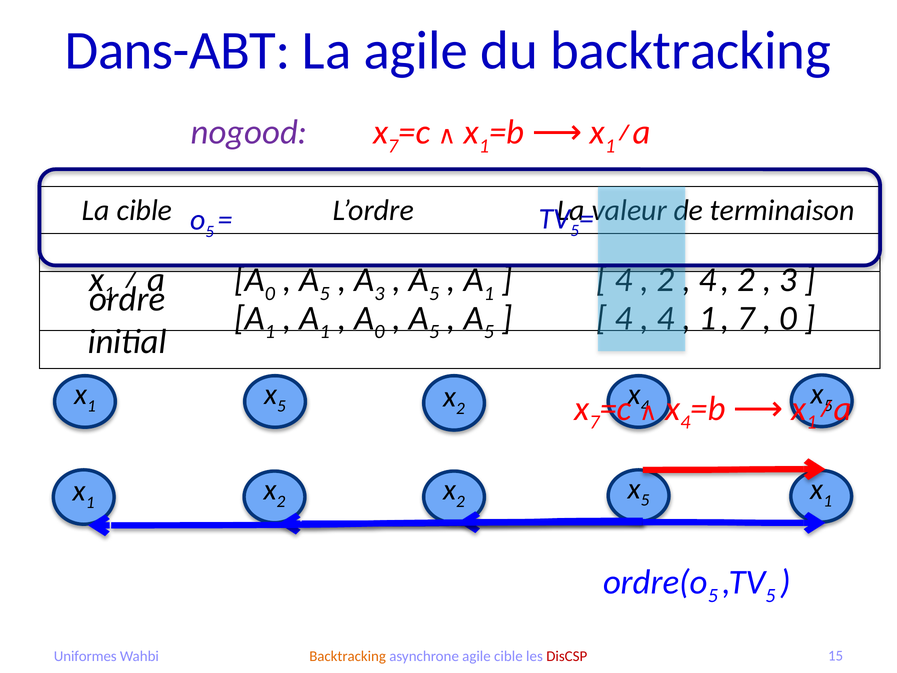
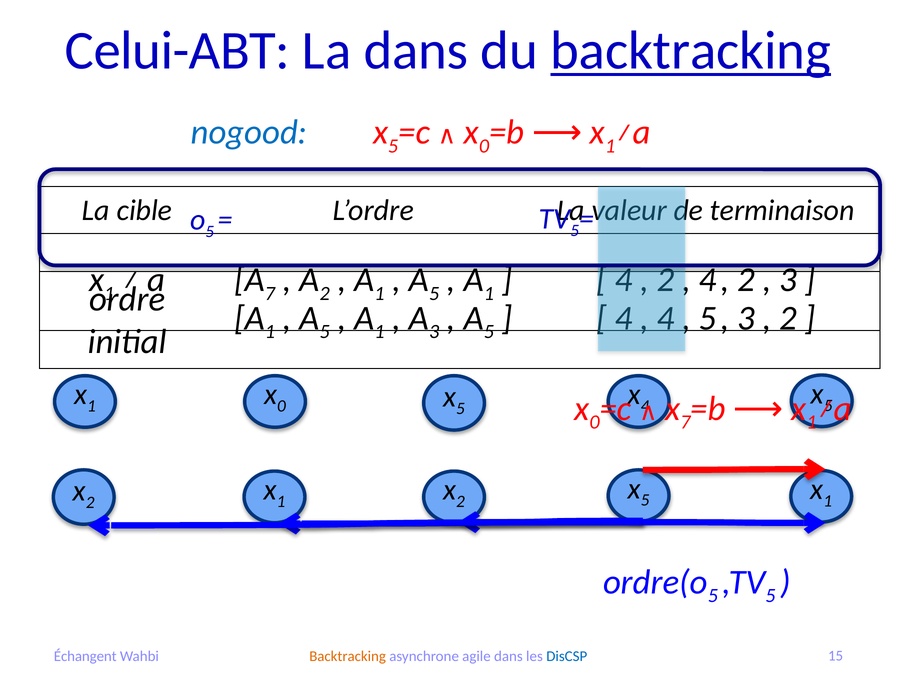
Dans-ABT: Dans-ABT -> Celui-ABT (178, 51)
La agile: agile -> dans (416, 51)
backtracking underline: none -> present (691, 51)
nogood colour: purple -> blue (249, 132)
7: 7 -> 5 (393, 146)
1: 1 -> 0 (484, 146)
0: 0 -> 7 (270, 293)
5: 5 -> 2 (325, 293)
3: 3 -> 1 (379, 293)
1: 1 -> 5 (325, 332)
0: 0 -> 1 (379, 332)
5: 5 -> 3 (434, 332)
1: 1 -> 5 (707, 318)
7: 7 -> 3 (746, 318)
0: 0 -> 2 (788, 318)
5: 5 -> 0 (281, 406)
2: 2 -> 5 (460, 408)
7: 7 -> 0 (594, 422)
4: 4 -> 7 (685, 422)
2: 2 -> 1 (281, 501)
1: 1 -> 2 (90, 502)
Uniformes: Uniformes -> Échangent (85, 656)
agile cible: cible -> dans (508, 656)
DisCSP colour: red -> blue (567, 656)
